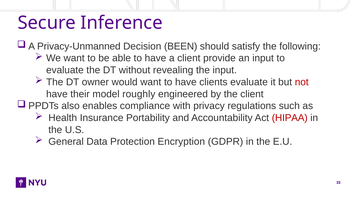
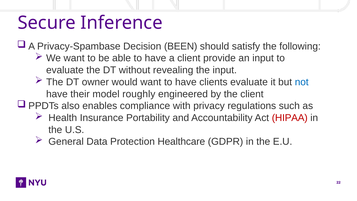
Privacy-Unmanned: Privacy-Unmanned -> Privacy-Spambase (79, 46)
not colour: red -> blue (302, 82)
Encryption: Encryption -> Healthcare (181, 142)
